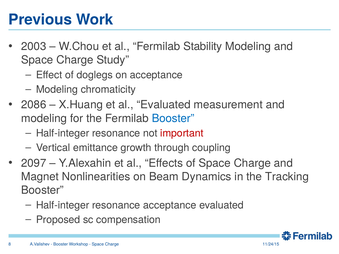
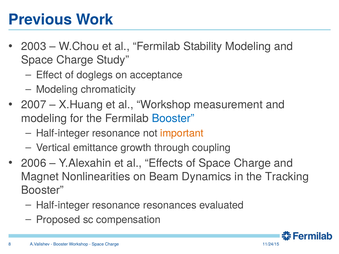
2086: 2086 -> 2007 (34, 105)
al Evaluated: Evaluated -> Workshop (164, 105)
important colour: red -> orange (182, 133)
2097: 2097 -> 2006 (34, 163)
resonance acceptance: acceptance -> resonances (170, 205)
